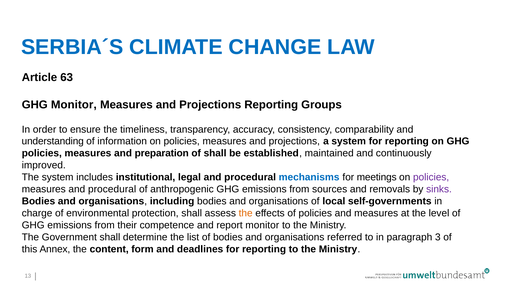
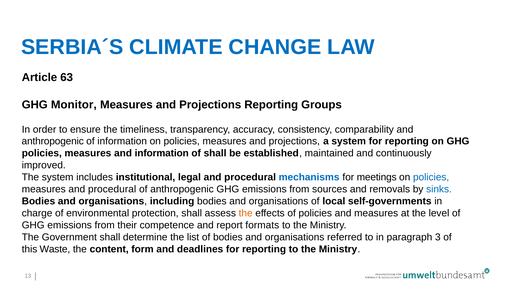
understanding: understanding -> anthropogenic (53, 141)
and preparation: preparation -> information (162, 153)
policies colour: purple -> blue (431, 177)
sinks colour: purple -> blue (439, 189)
report monitor: monitor -> formats (262, 225)
Annex: Annex -> Waste (55, 249)
